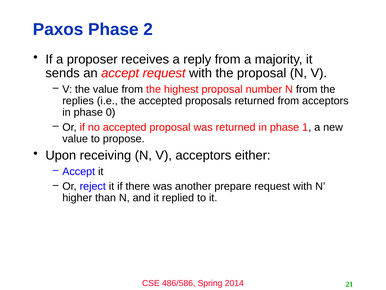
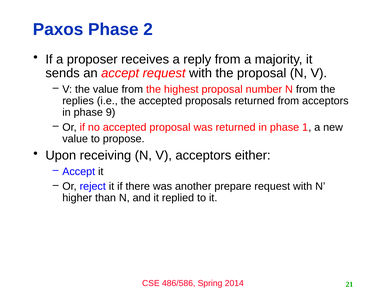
0: 0 -> 9 (111, 112)
